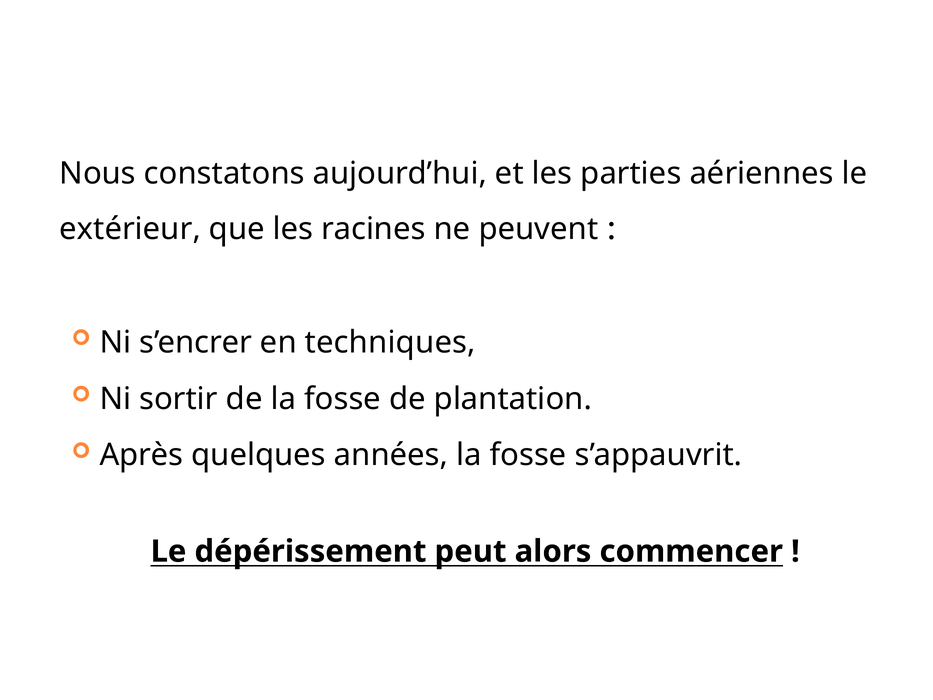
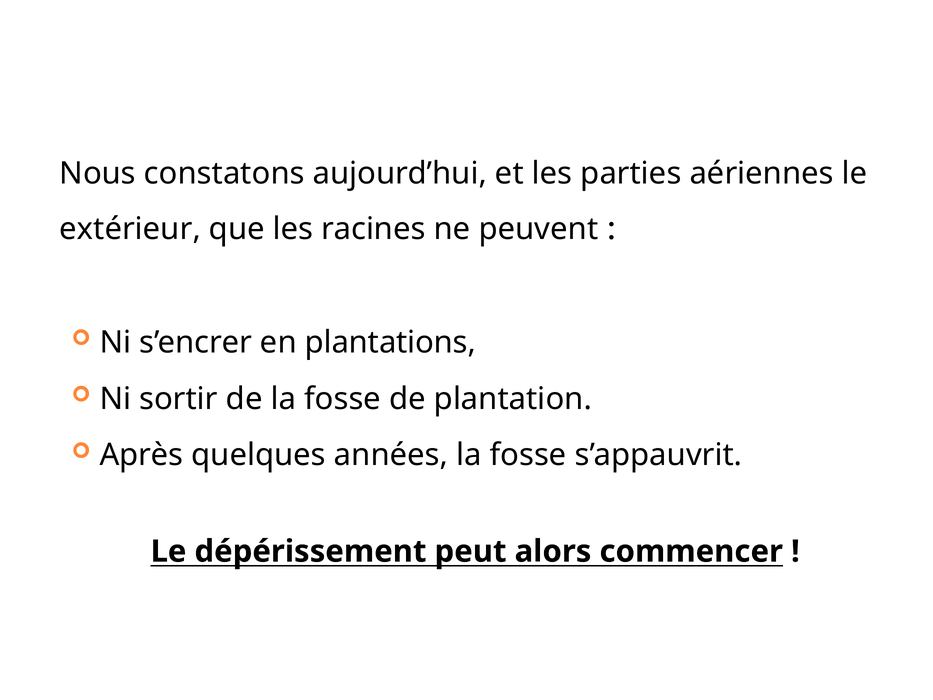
techniques: techniques -> plantations (390, 342)
